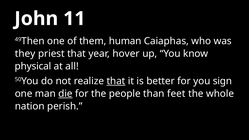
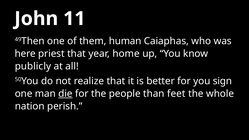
they: they -> here (25, 54)
hover: hover -> home (126, 54)
physical: physical -> publicly (33, 66)
that underline: present -> none (116, 81)
